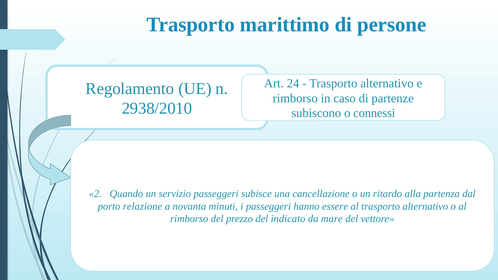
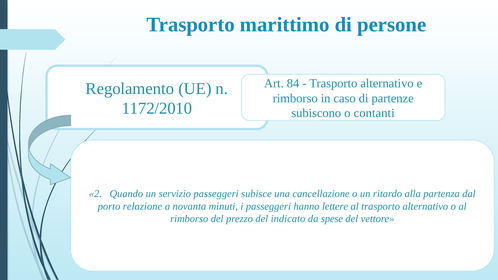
24: 24 -> 84 (293, 83)
2938/2010: 2938/2010 -> 1172/2010 (157, 109)
connessi: connessi -> contanti (374, 113)
essere: essere -> lettere (335, 206)
mare: mare -> spese (332, 219)
